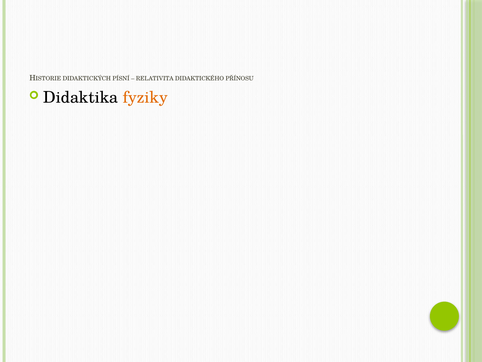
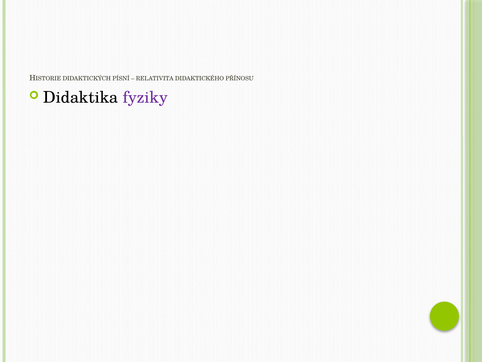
fyziky colour: orange -> purple (145, 98)
